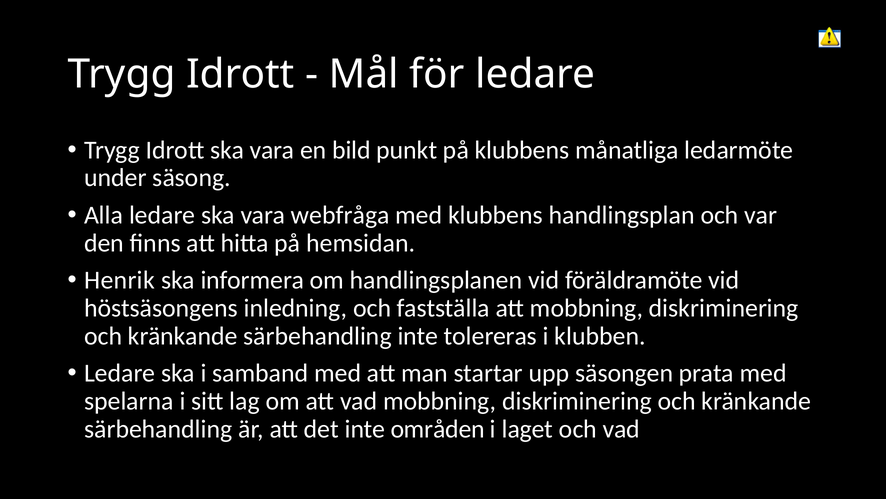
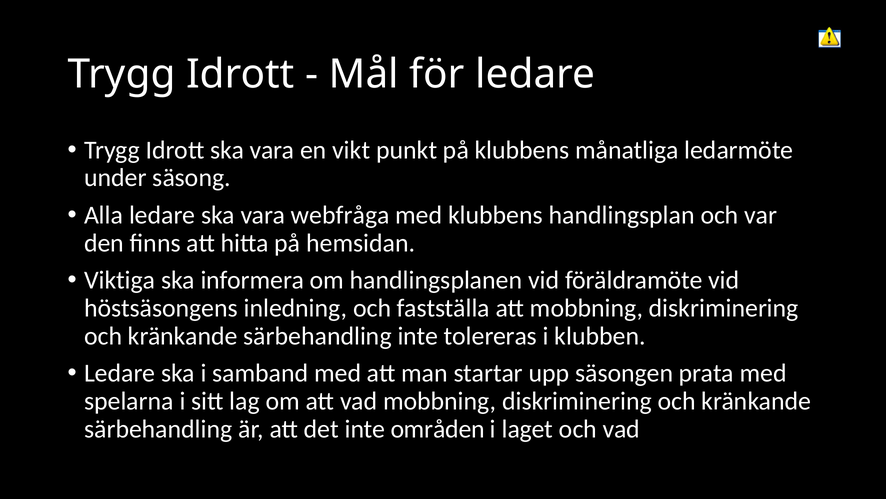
bild: bild -> vikt (351, 150)
Henrik: Henrik -> Viktiga (120, 280)
